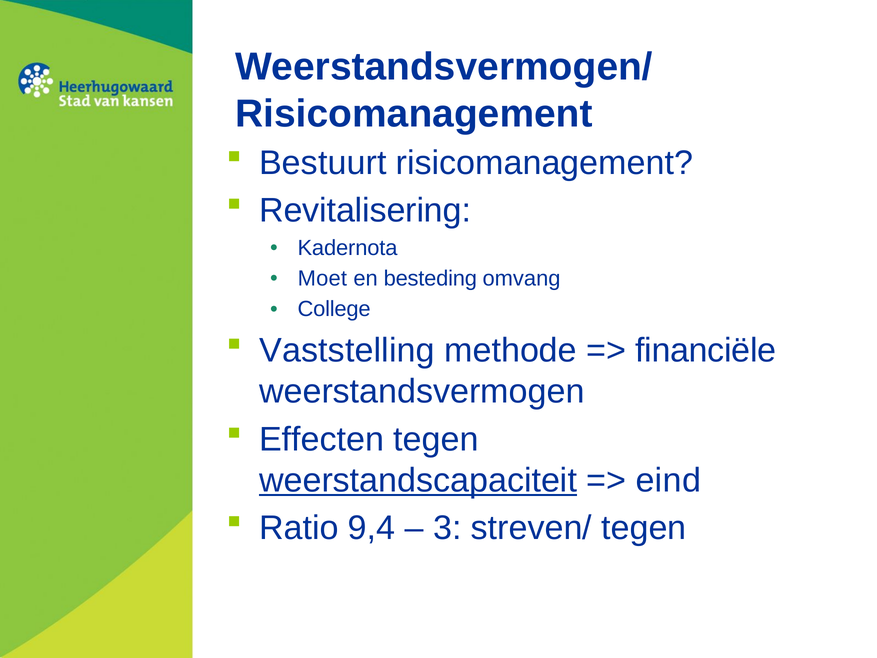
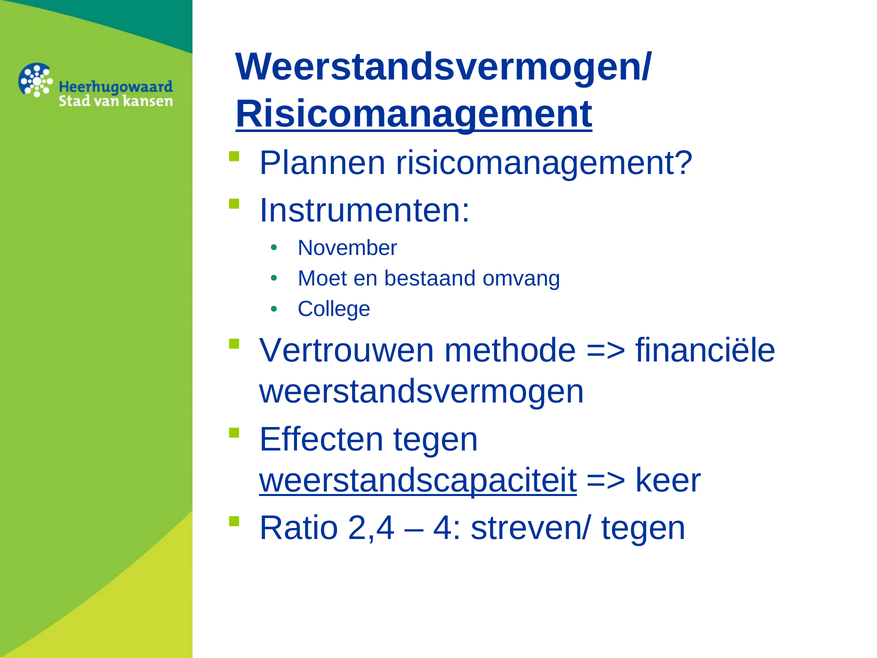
Risicomanagement underline: none -> present (414, 114)
Bestuurt: Bestuurt -> Plannen (323, 163)
Revitalisering: Revitalisering -> Instrumenten (365, 211)
Kadernota: Kadernota -> November (348, 248)
besteding: besteding -> bestaand (430, 278)
Vaststelling: Vaststelling -> Vertrouwen (347, 350)
eind: eind -> keer (669, 480)
9,4: 9,4 -> 2,4 (372, 528)
3: 3 -> 4 (447, 528)
